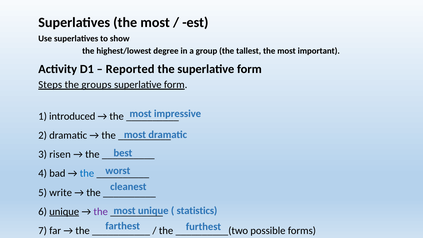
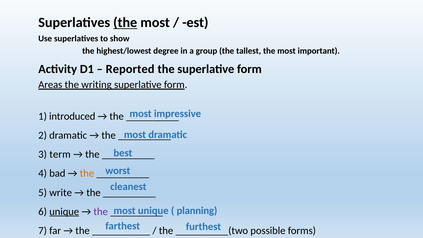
the underline: none -> present (125, 23)
Steps: Steps -> Areas (50, 85)
groups: groups -> writing (97, 85)
risen: risen -> term (60, 154)
the colour: blue -> orange (87, 173)
statistics: statistics -> planning (197, 211)
